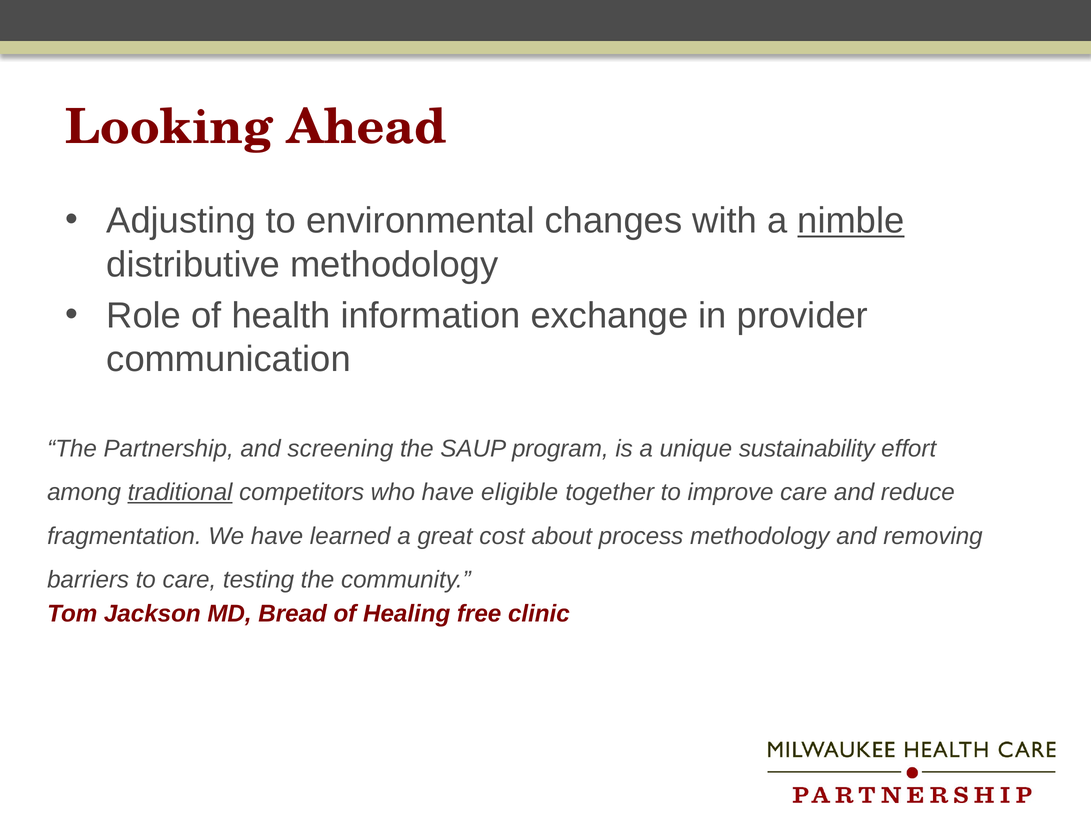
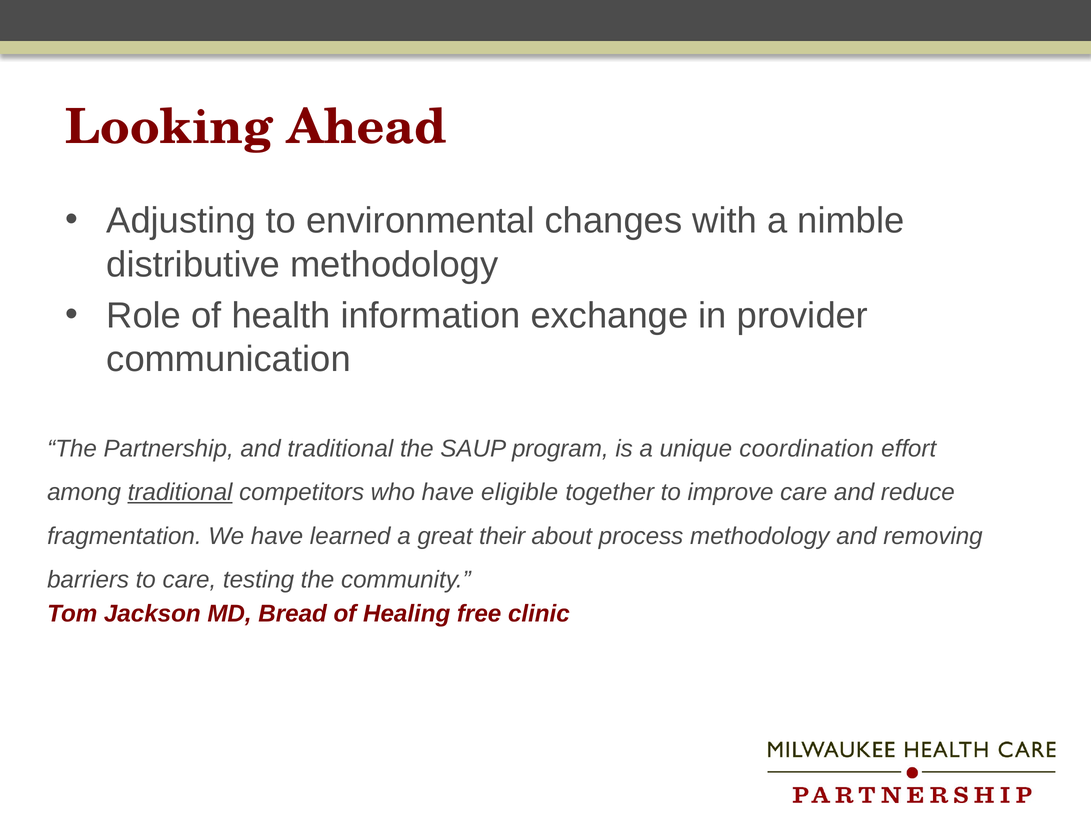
nimble underline: present -> none (851, 221)
and screening: screening -> traditional (340, 448)
sustainability: sustainability -> coordination (807, 448)
cost: cost -> their (502, 536)
